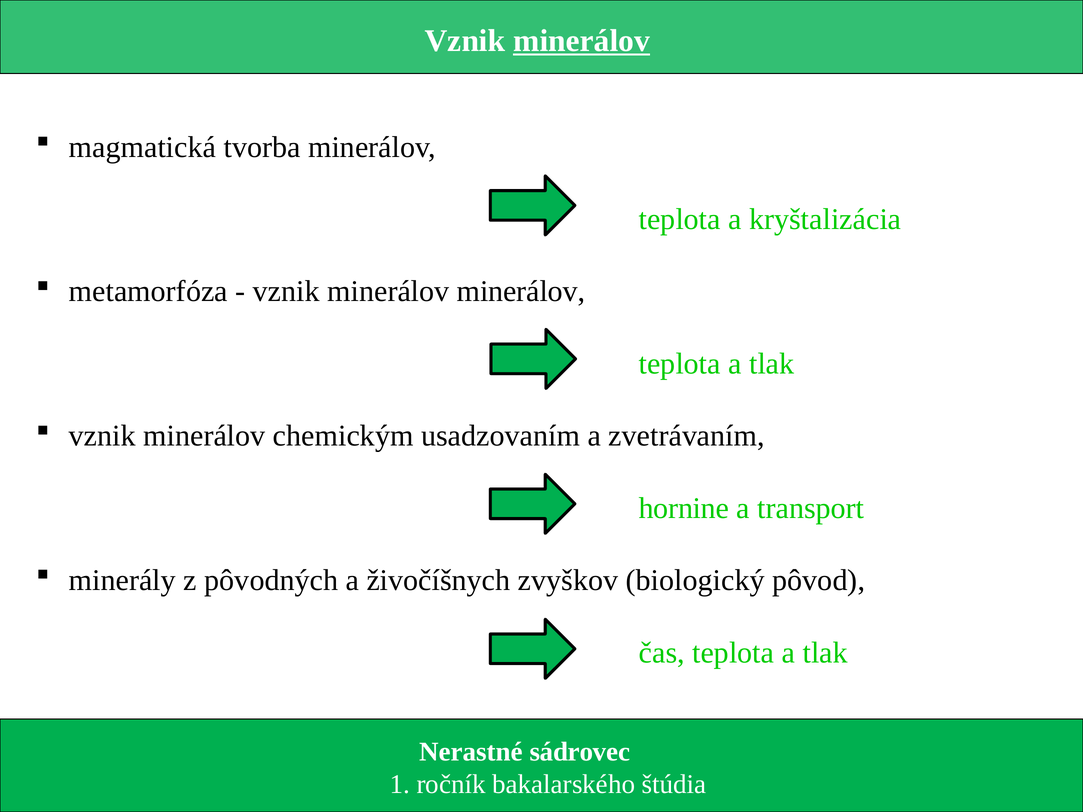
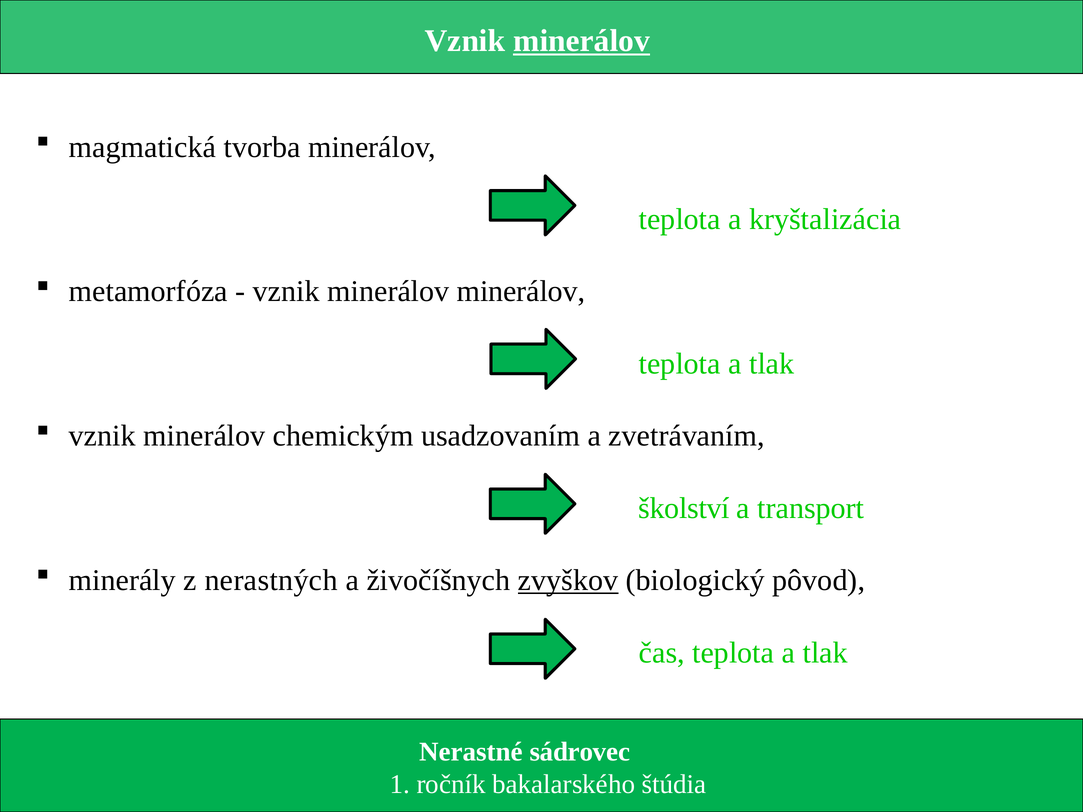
hornine: hornine -> školství (684, 508)
pôvodných: pôvodných -> nerastných (271, 581)
zvyškov underline: none -> present (568, 581)
